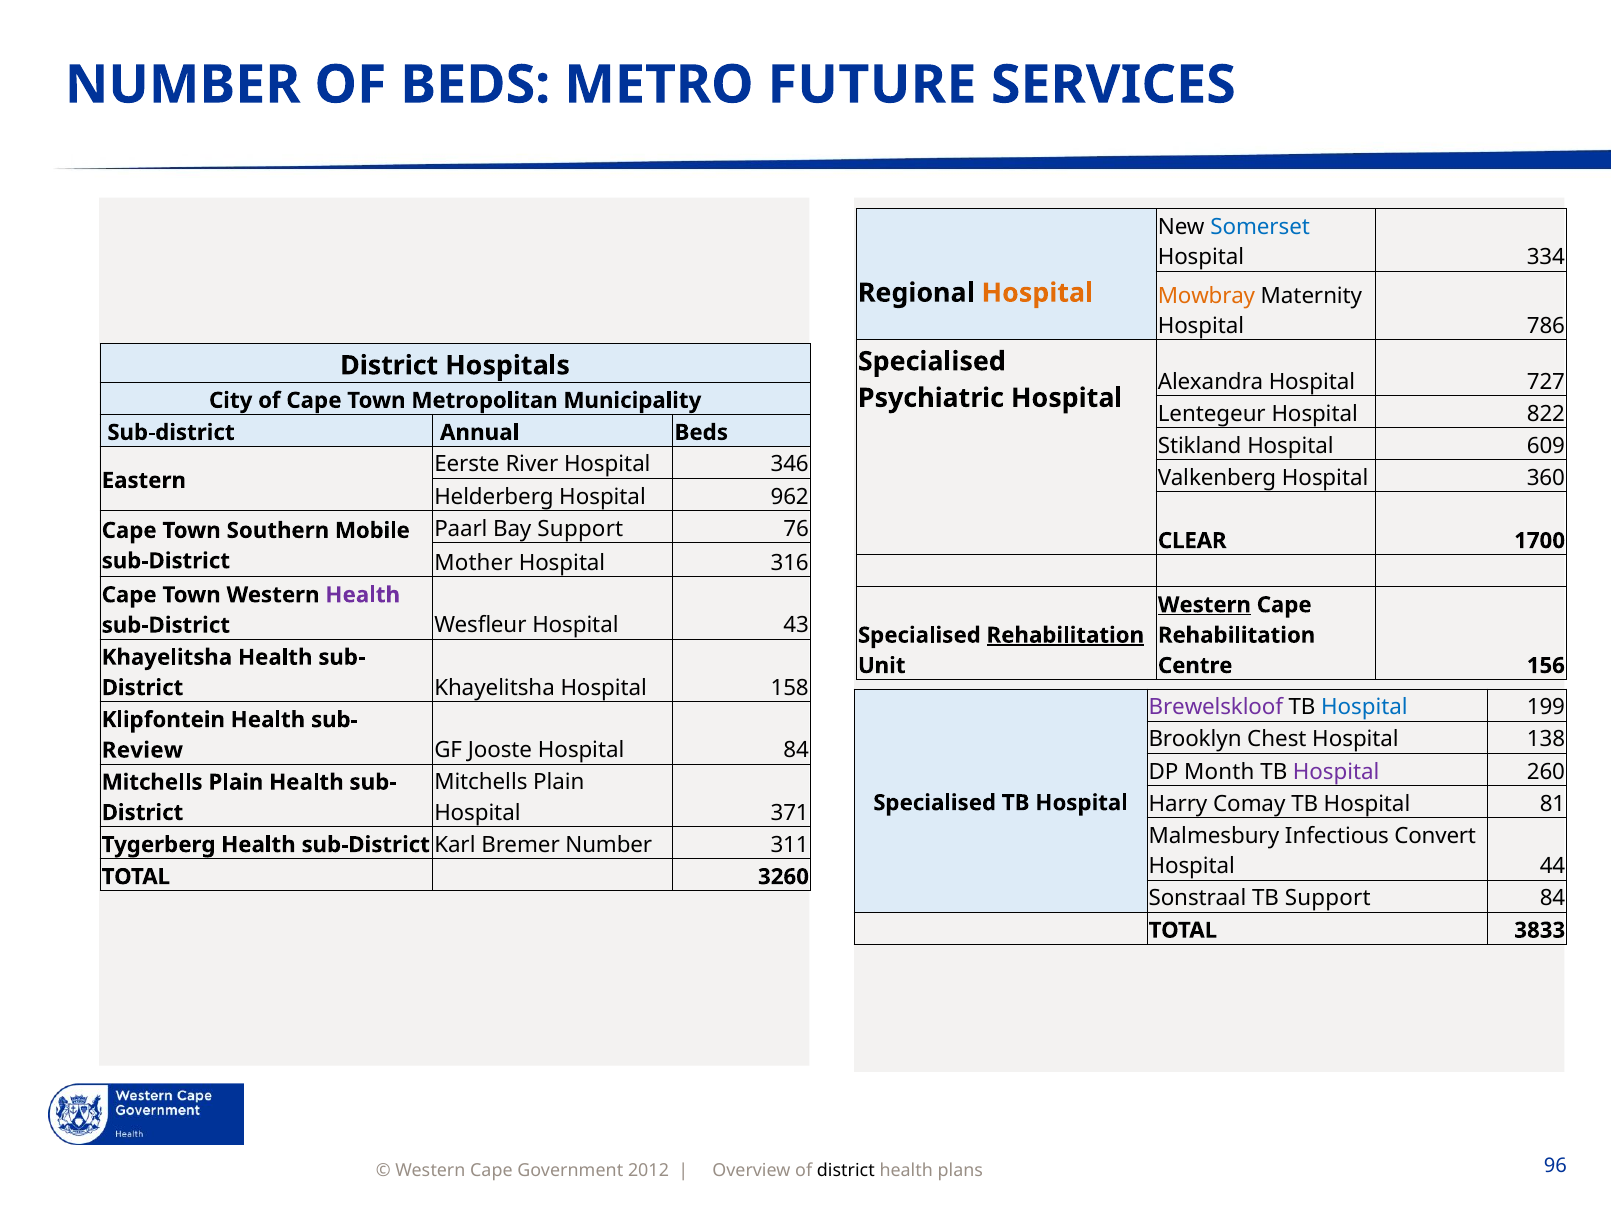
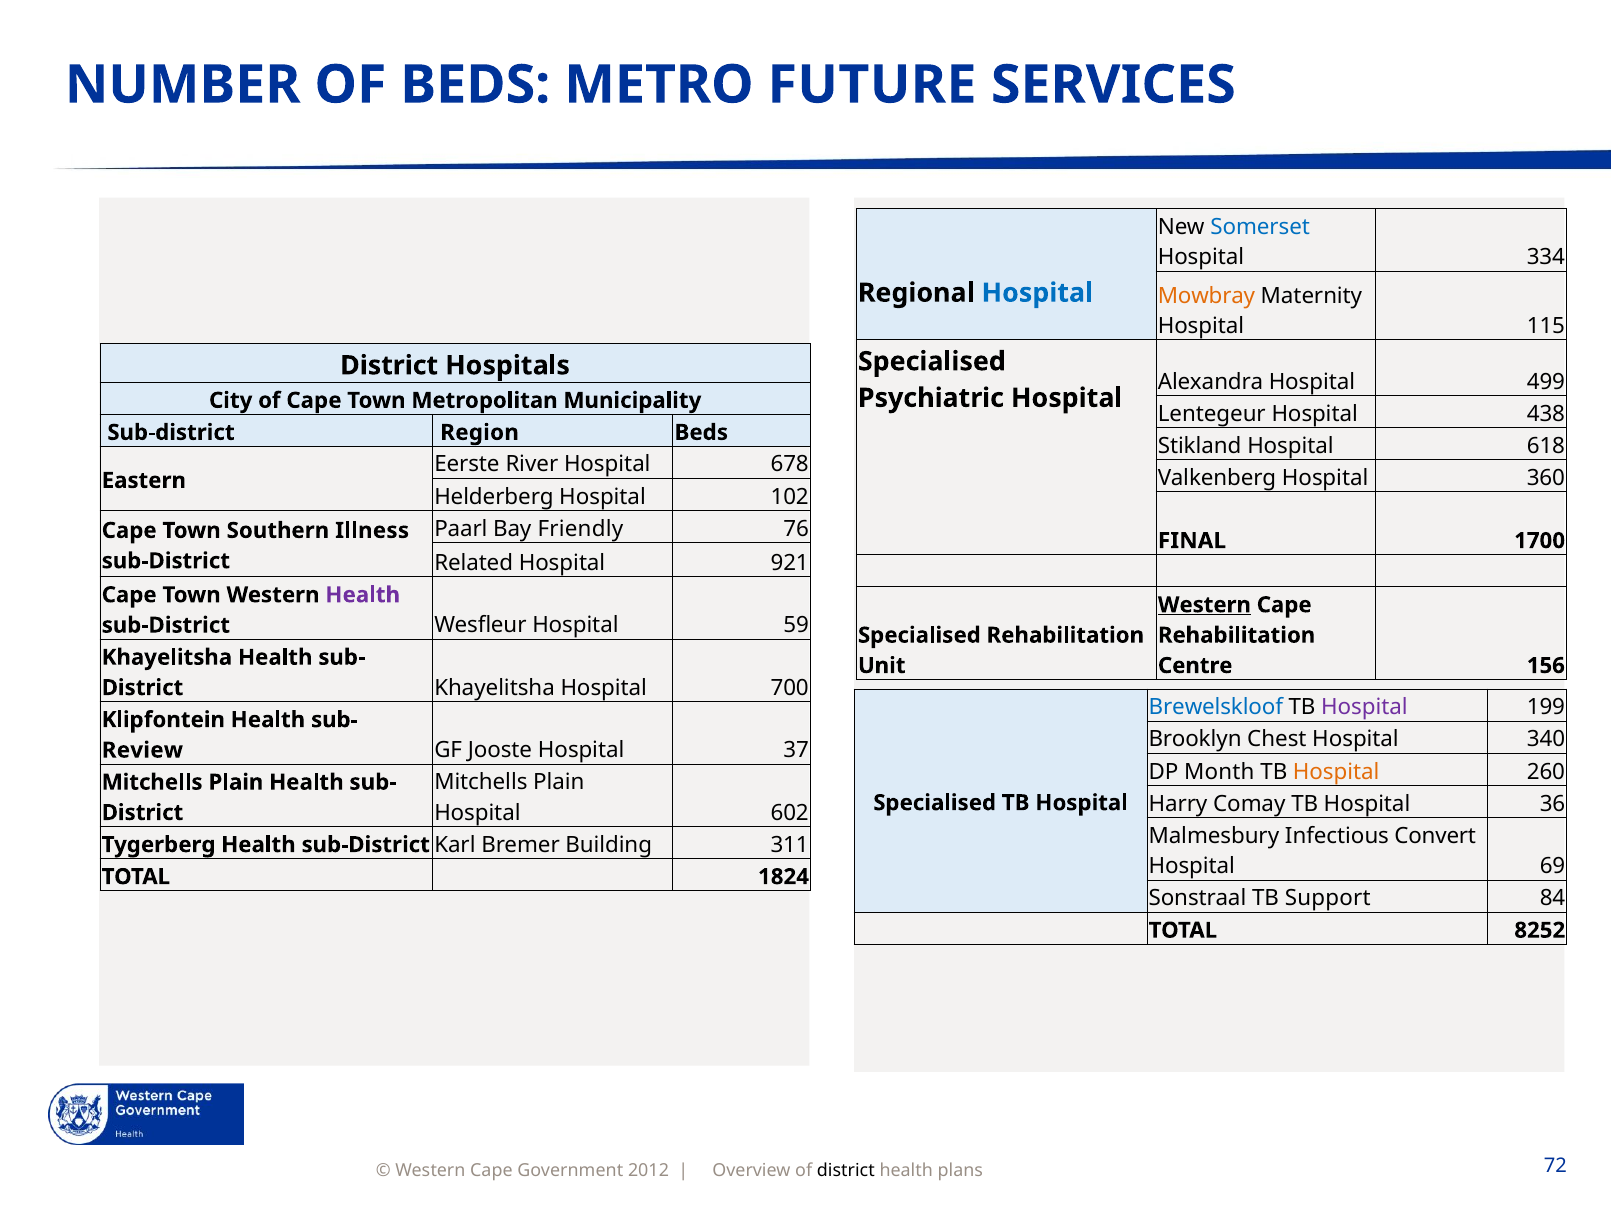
Hospital colour: orange -> blue (1037, 293)
786: 786 -> 115 (1546, 326)
727: 727 -> 499 (1546, 382)
822: 822 -> 438 (1546, 414)
Annual: Annual -> Region (480, 433)
609: 609 -> 618 (1546, 446)
346: 346 -> 678 (790, 465)
962: 962 -> 102 (790, 497)
Bay Support: Support -> Friendly (580, 529)
Mobile: Mobile -> Illness (372, 531)
CLEAR: CLEAR -> FINAL (1192, 541)
Mother: Mother -> Related (474, 563)
316: 316 -> 921 (790, 563)
43: 43 -> 59 (796, 625)
Rehabilitation underline: present -> none (1065, 635)
158: 158 -> 700 (790, 688)
Brewelskloof colour: purple -> blue (1216, 708)
Hospital colour: blue -> purple (1364, 708)
138: 138 -> 340 (1546, 740)
Hospital 84: 84 -> 37 (796, 750)
Hospital colour: purple -> orange (1336, 772)
81: 81 -> 36 (1553, 804)
371: 371 -> 602 (790, 813)
Bremer Number: Number -> Building (609, 845)
44: 44 -> 69 (1553, 866)
3260: 3260 -> 1824 (783, 877)
3833: 3833 -> 8252 (1540, 931)
96: 96 -> 72 (1555, 1166)
